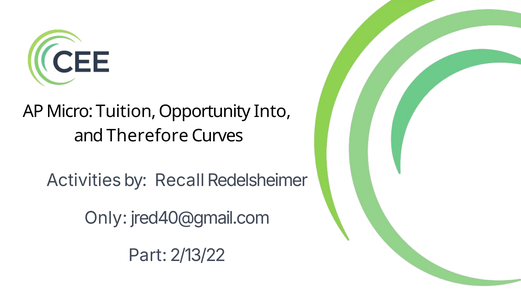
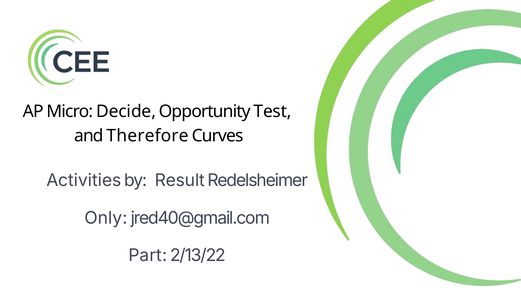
Itself: Itself -> After (137, 93)
Tuition: Tuition -> Decide (126, 112)
Into: Into -> Test (273, 112)
Recall: Recall -> Result (180, 181)
